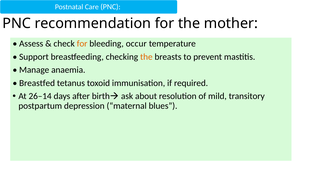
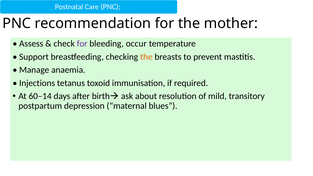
for colour: orange -> purple (82, 44)
Breastfed: Breastfed -> Injections (37, 83)
26–14: 26–14 -> 60–14 (40, 96)
